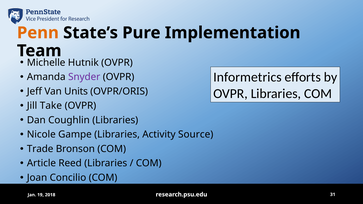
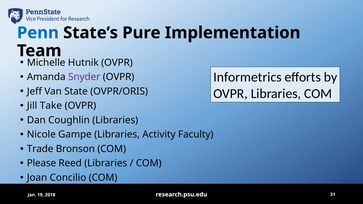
Penn colour: orange -> blue (38, 33)
Units: Units -> State (76, 91)
Source: Source -> Faculty (196, 135)
Article: Article -> Please (41, 163)
